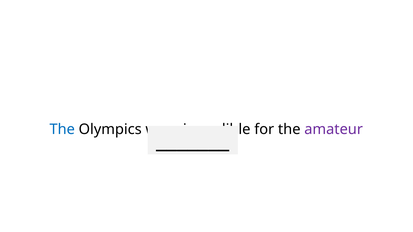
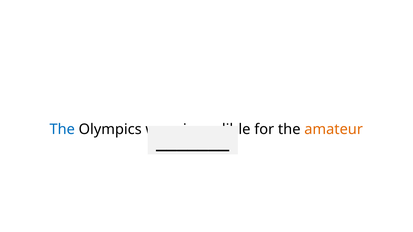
amateur colour: purple -> orange (334, 130)
